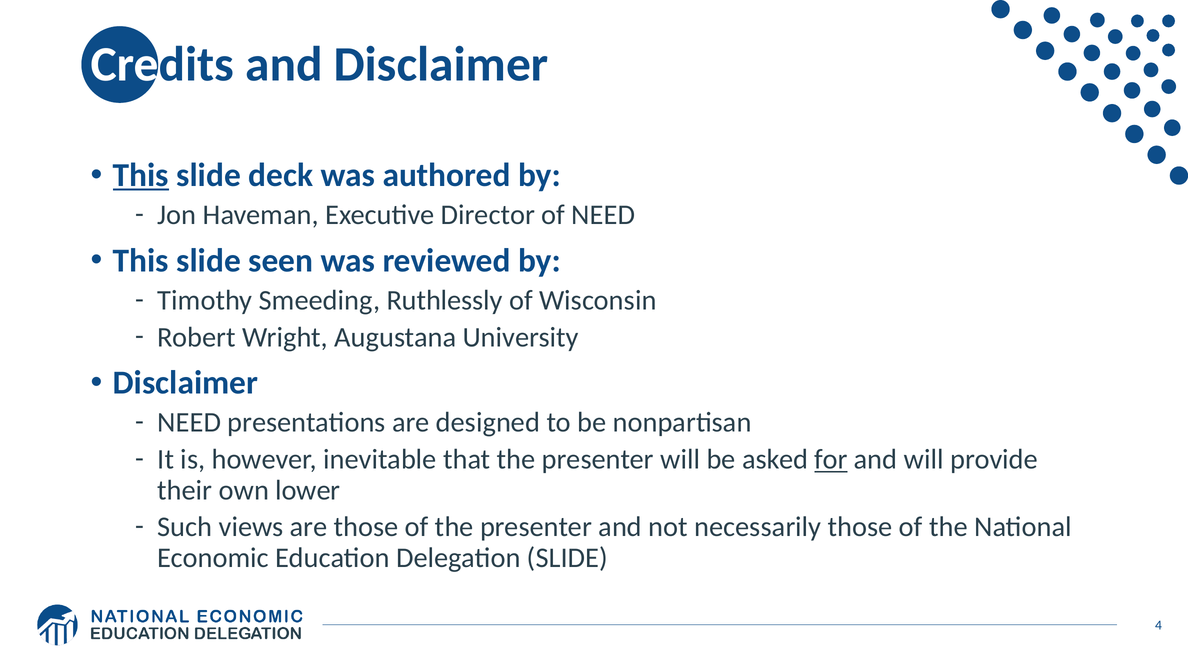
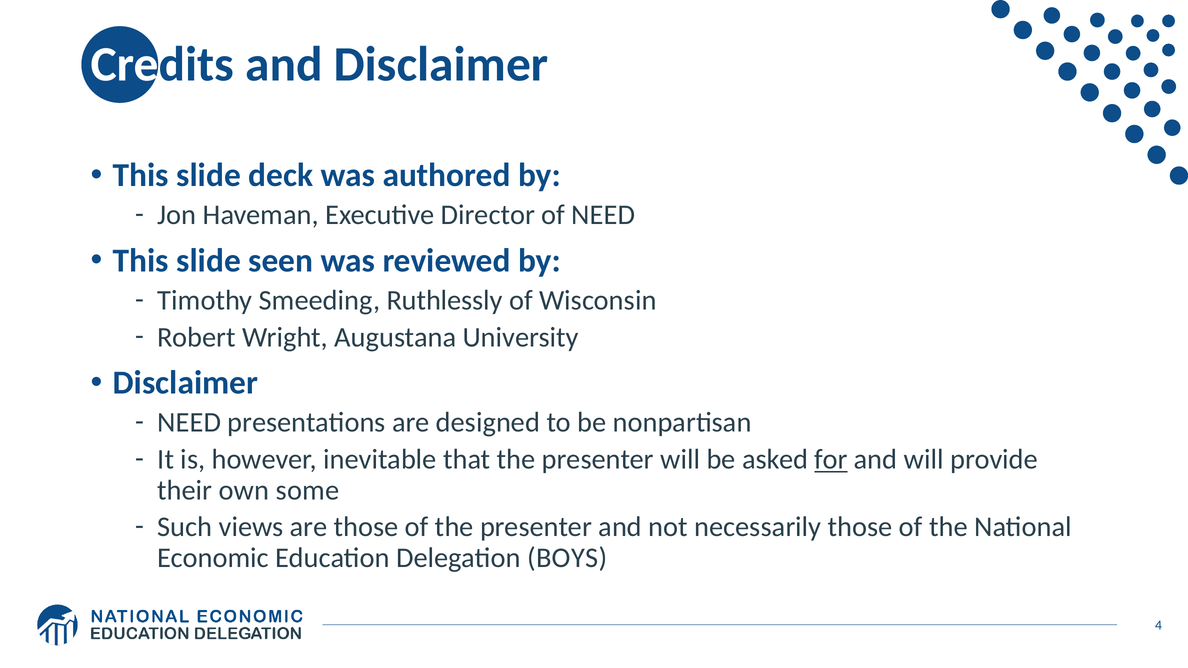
This underline: present -> none (141, 175)
lower: lower -> some (308, 490)
Delegation SLIDE: SLIDE -> BOYS (567, 558)
